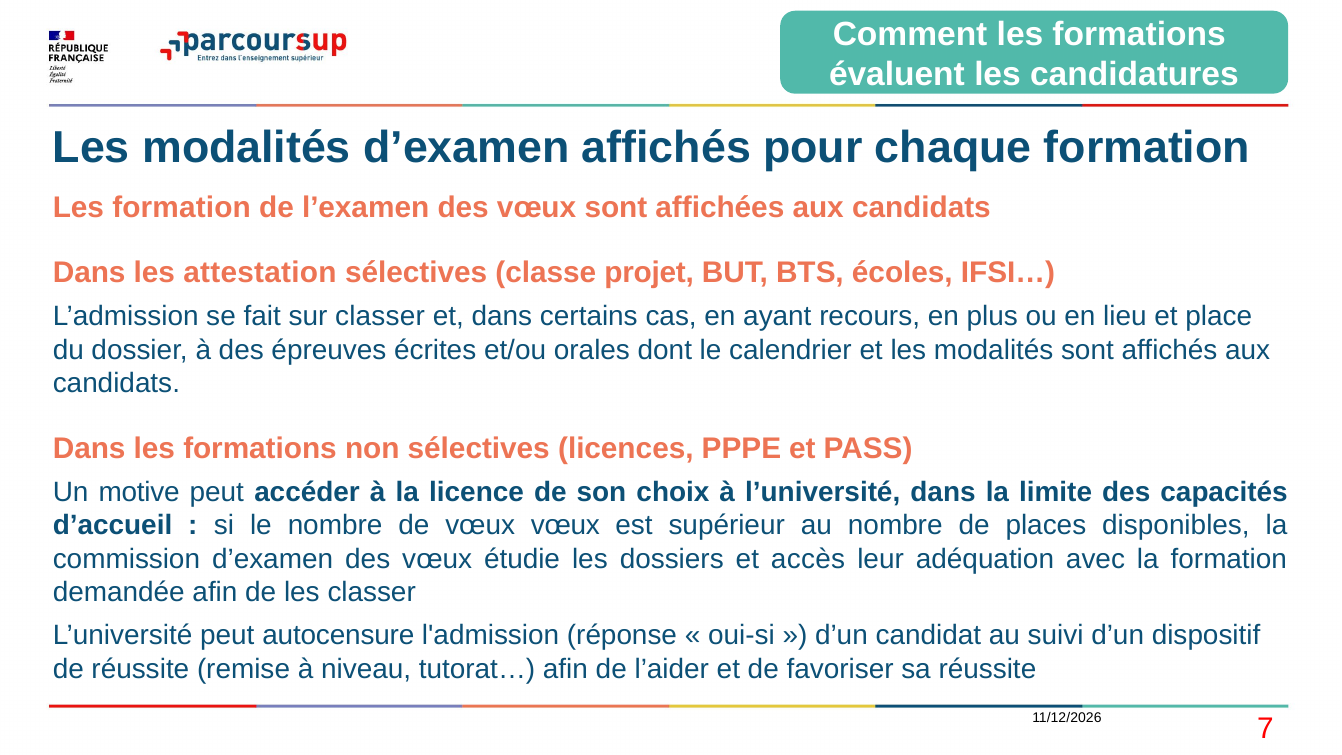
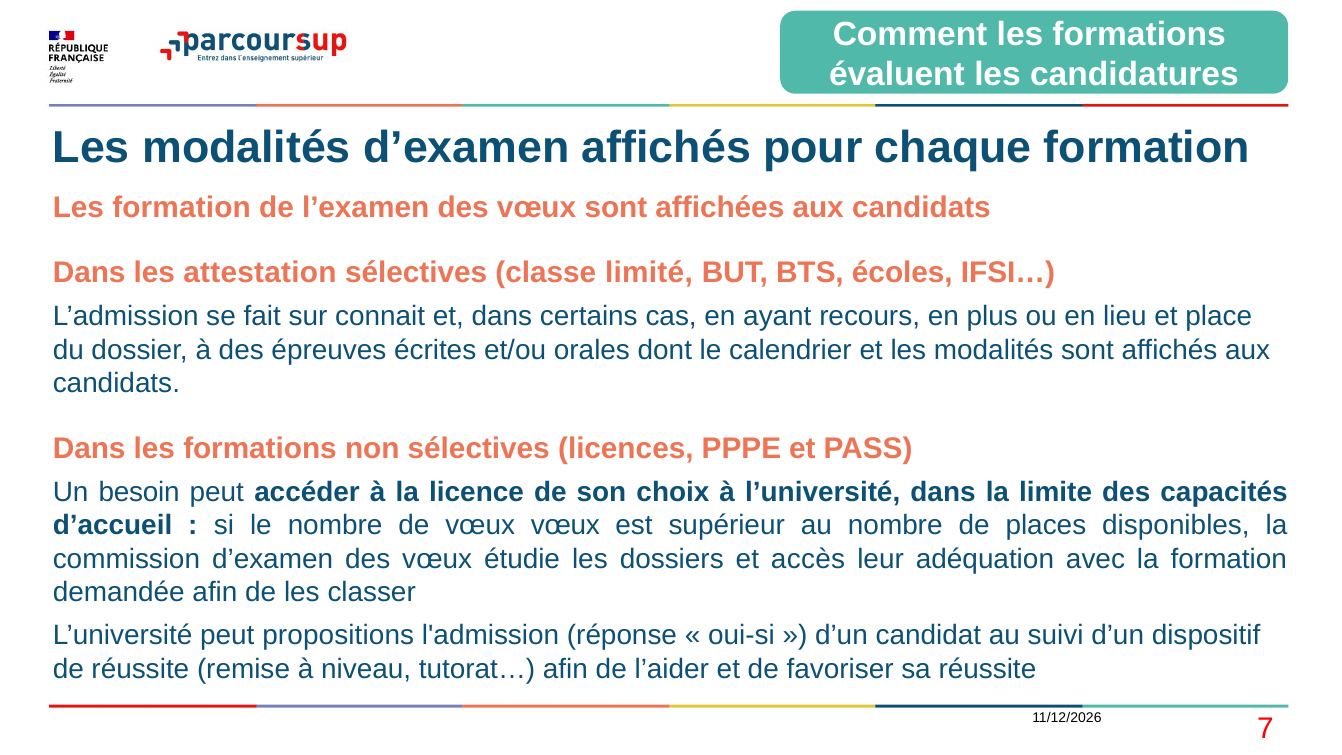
projet: projet -> limité (649, 273)
sur classer: classer -> connait (380, 317)
motive: motive -> besoin (139, 492)
autocensure: autocensure -> propositions (338, 635)
